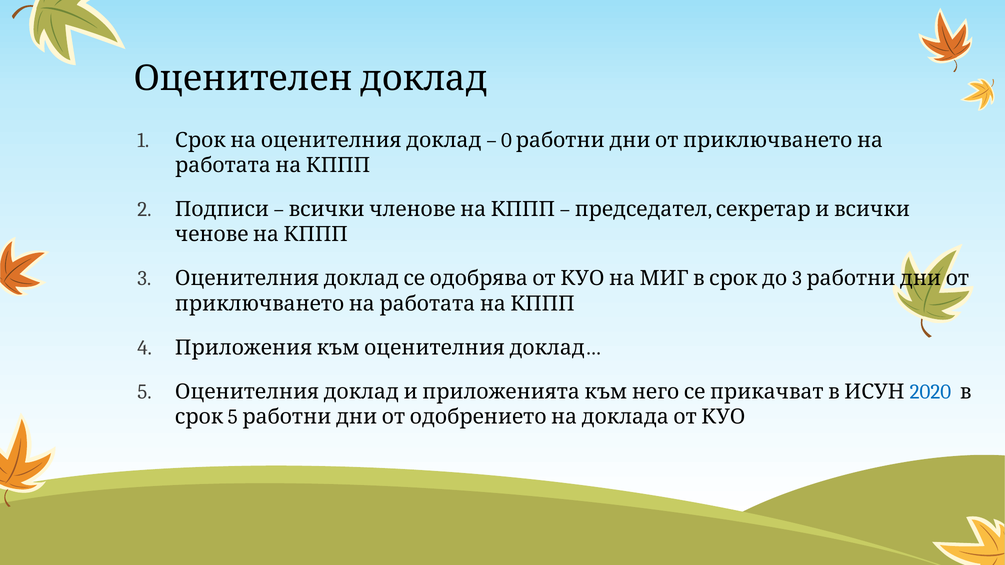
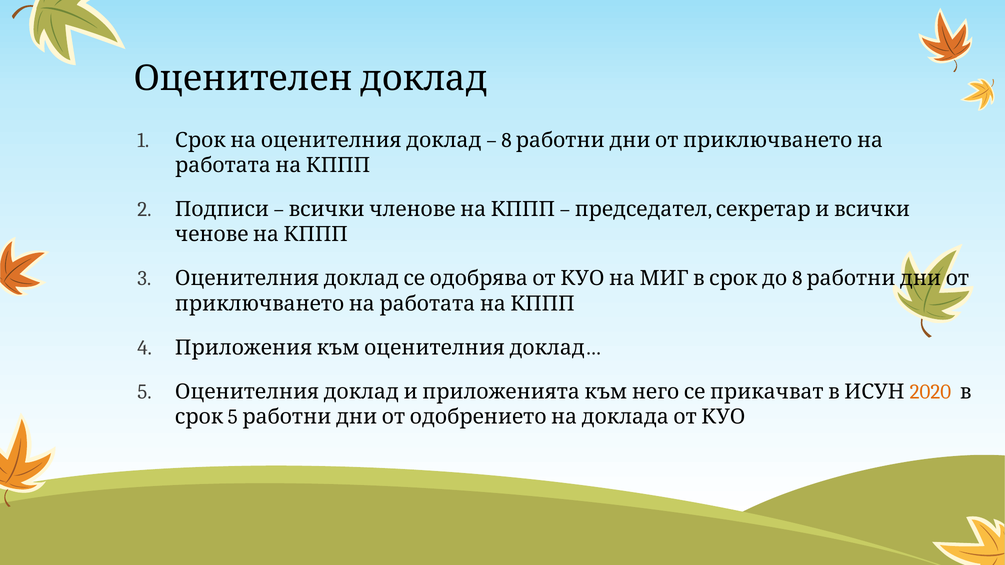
0: 0 -> 8 (507, 140)
3: 3 -> 8 (797, 279)
2020 colour: blue -> orange (930, 392)
